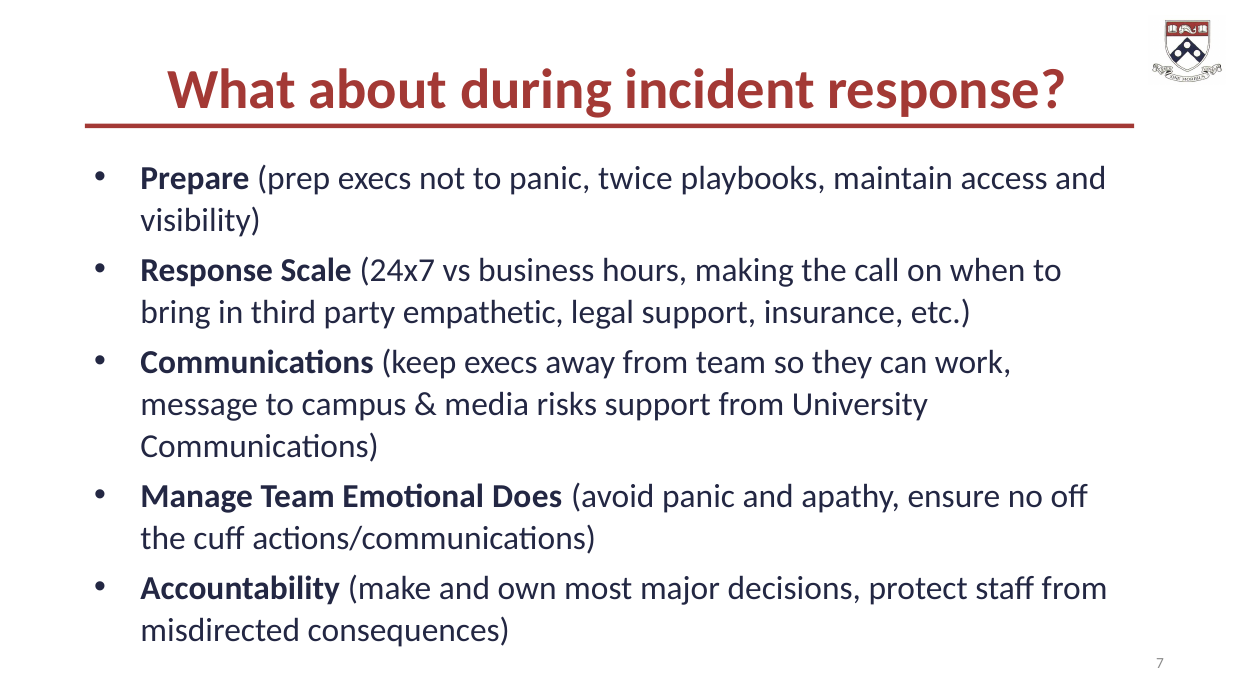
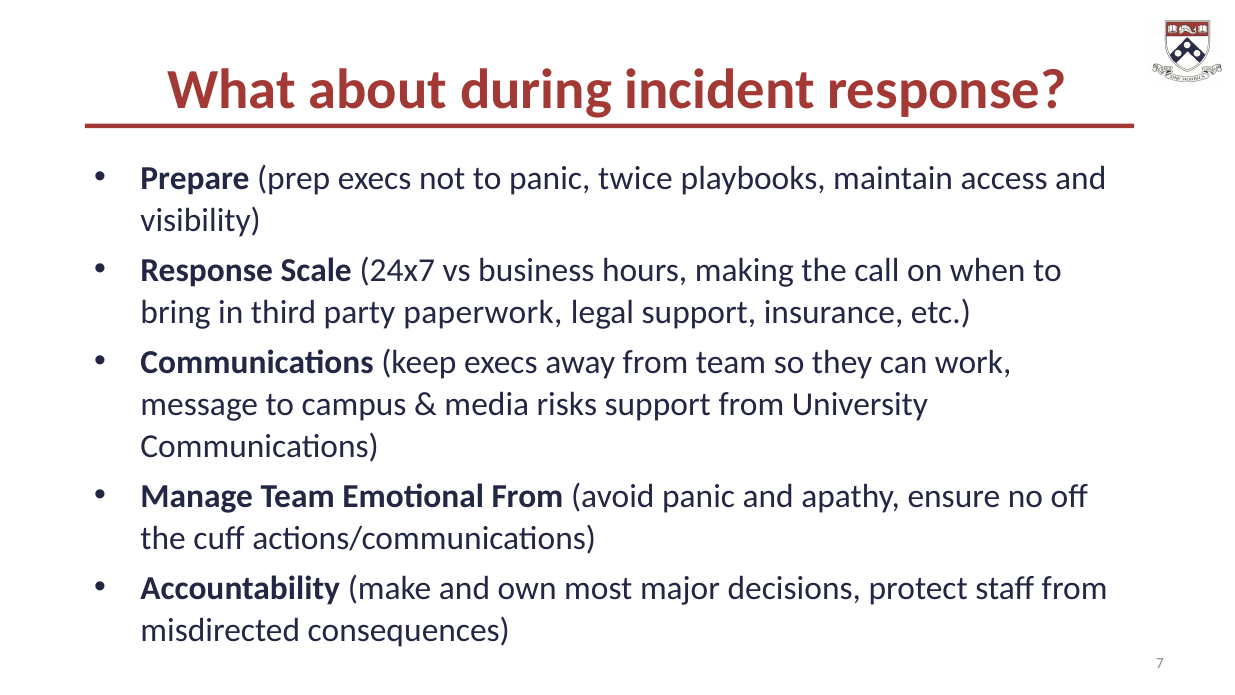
empathetic: empathetic -> paperwork (483, 312)
Emotional Does: Does -> From (527, 496)
